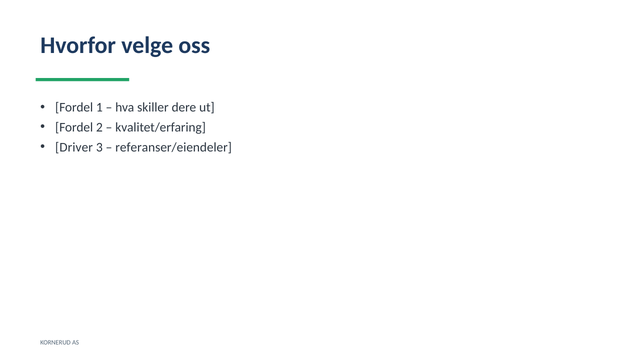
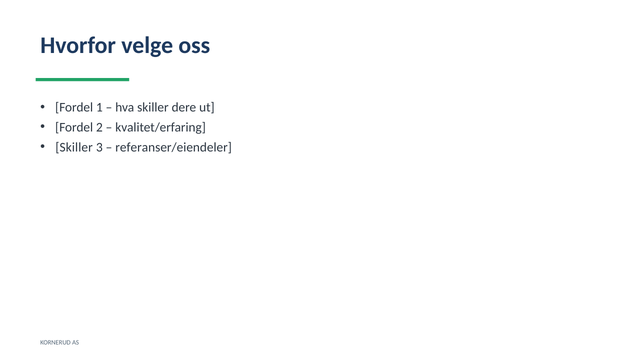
Driver: Driver -> Skiller (74, 147)
